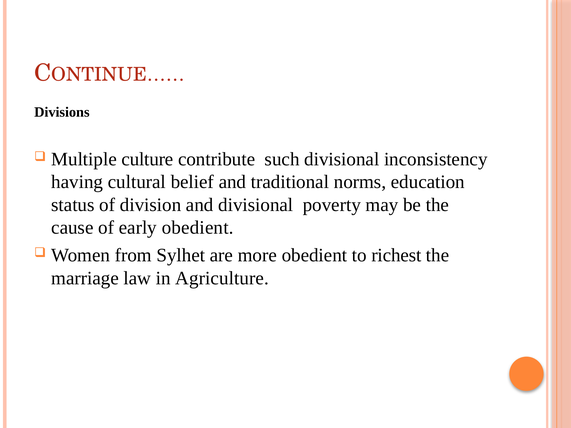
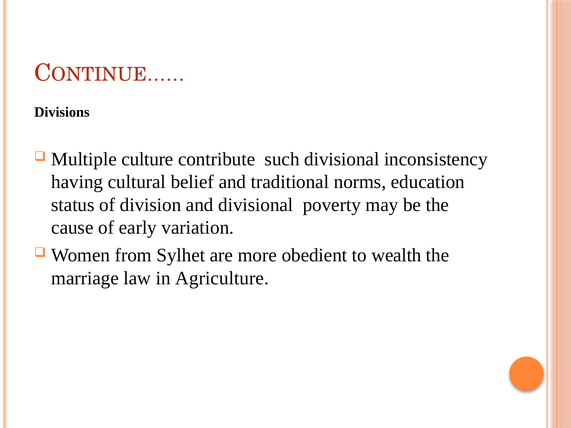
early obedient: obedient -> variation (198, 228)
richest: richest -> wealth (396, 255)
